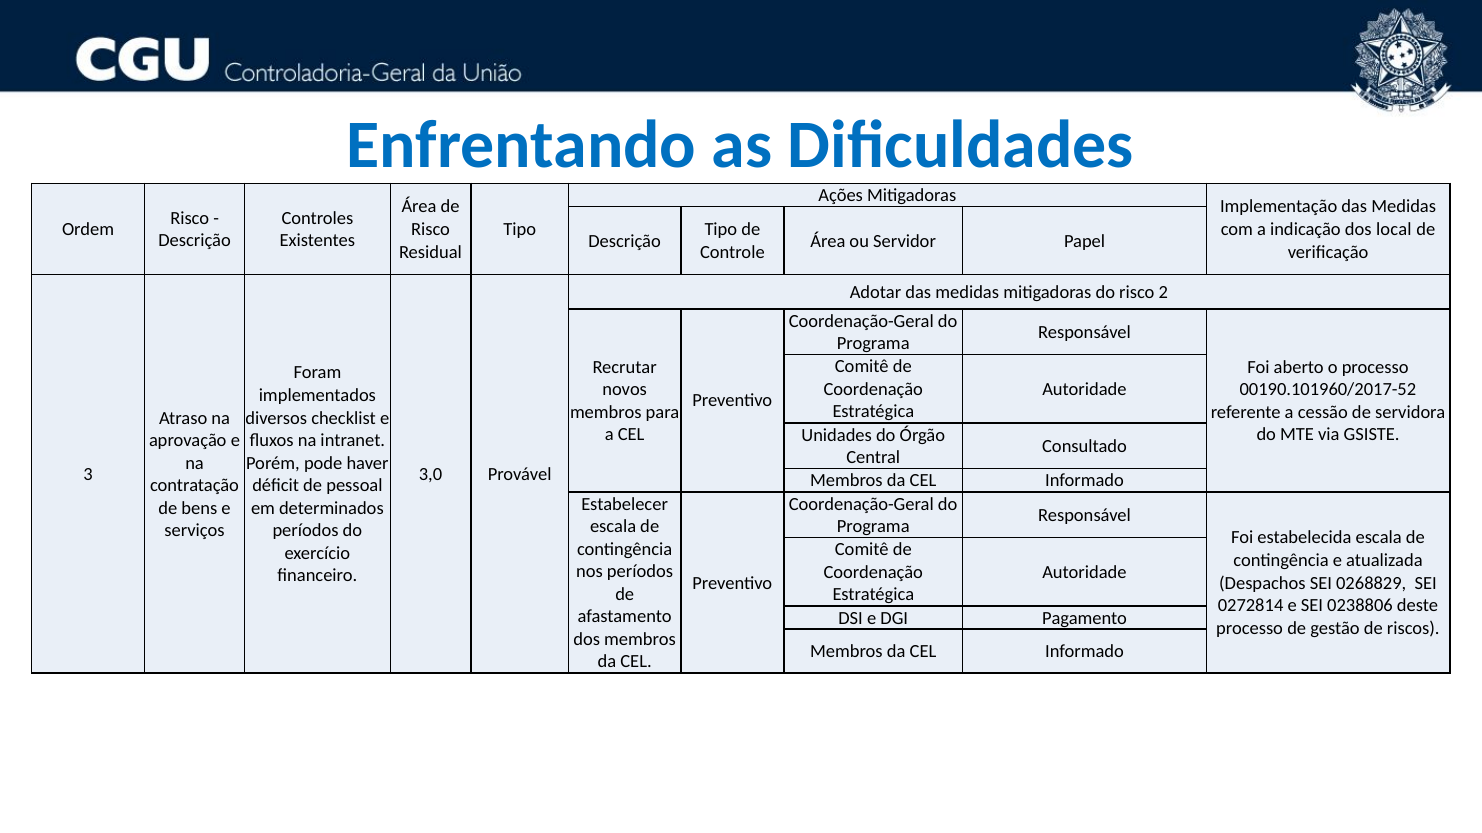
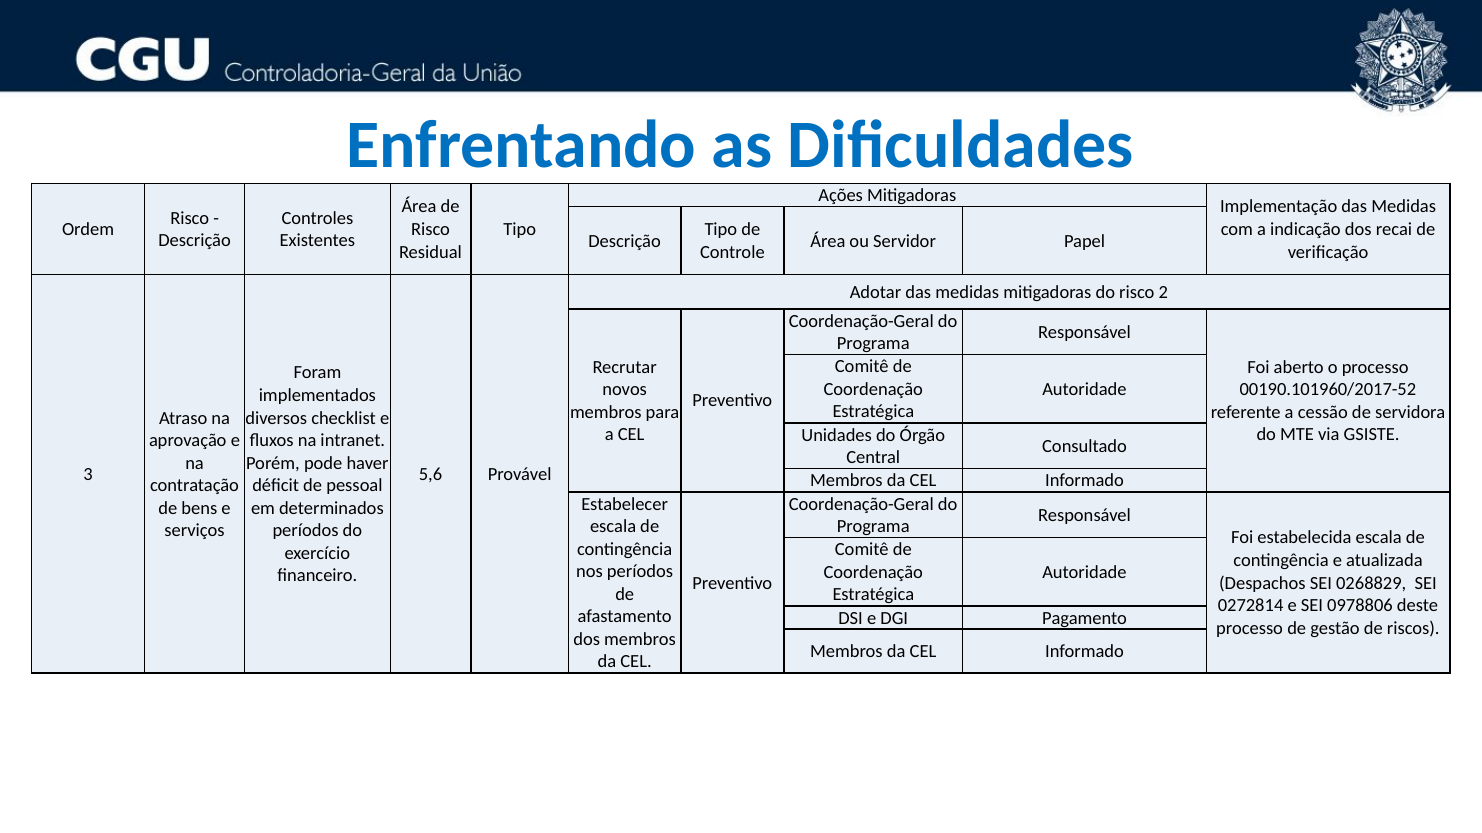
local: local -> recai (1394, 230)
3,0: 3,0 -> 5,6 (431, 475)
0238806: 0238806 -> 0978806 (1360, 606)
